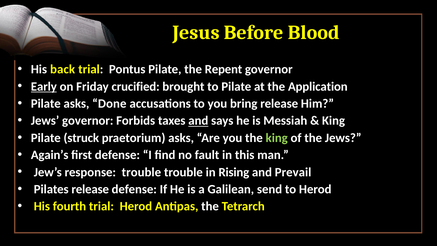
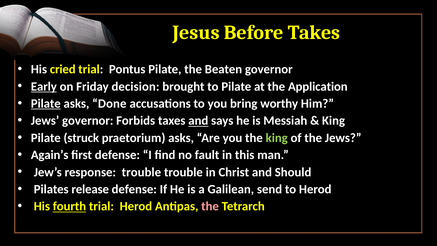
Blood: Blood -> Takes (314, 33)
back: back -> cried (63, 69)
Repent: Repent -> Beaten (223, 69)
crucified: crucified -> decision (135, 86)
Pilate underline: none -> present (46, 104)
bring release: release -> worthy (279, 104)
Rising: Rising -> Christ (234, 172)
Prevail: Prevail -> Should (293, 172)
fourth underline: none -> present (69, 206)
the colour: white -> pink (210, 206)
